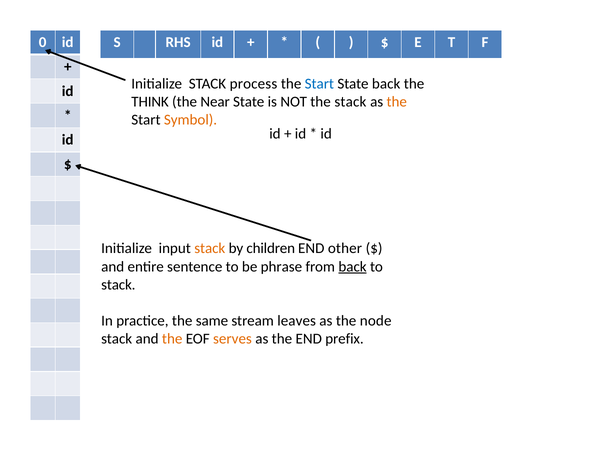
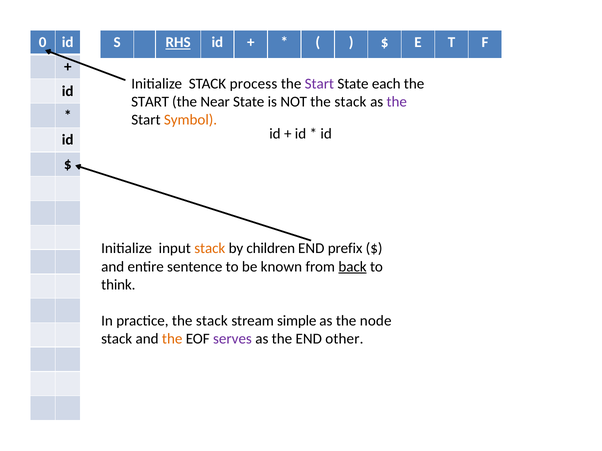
RHS underline: none -> present (178, 42)
Start colour: blue -> purple (319, 84)
State back: back -> each (386, 84)
THINK: THINK -> START (150, 102)
the colour: orange -> purple (397, 102)
other: other -> prefix (345, 249)
phrase: phrase -> known (281, 267)
stack: stack -> think (118, 285)
practice the same: same -> stack (212, 321)
leaves: leaves -> simple (297, 321)
serves colour: orange -> purple (232, 339)
prefix: prefix -> other (344, 339)
